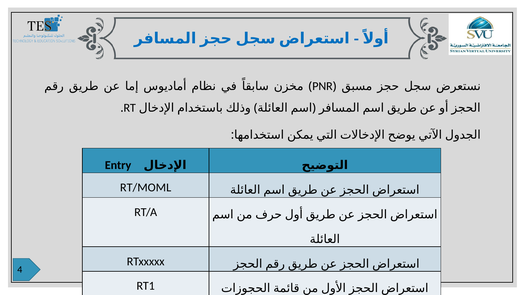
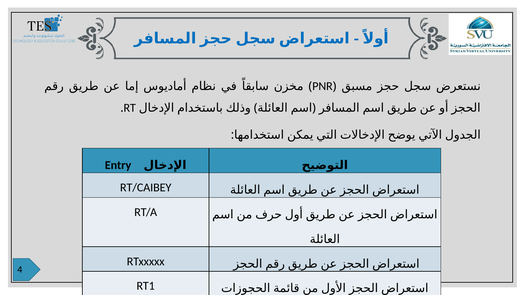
RT/MOML: RT/MOML -> RT/CAIBEY (146, 188)
